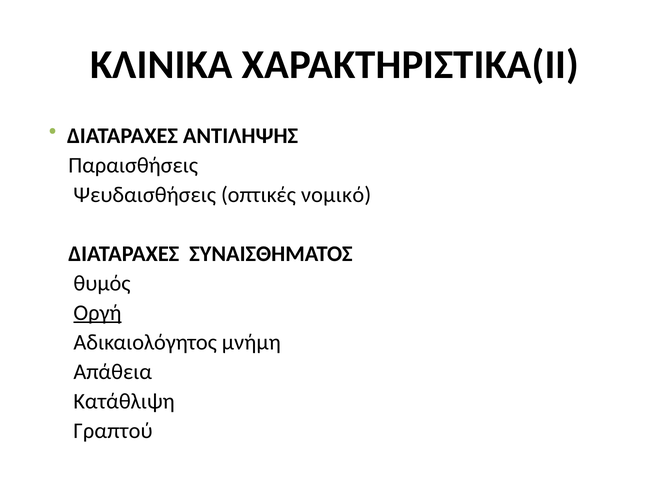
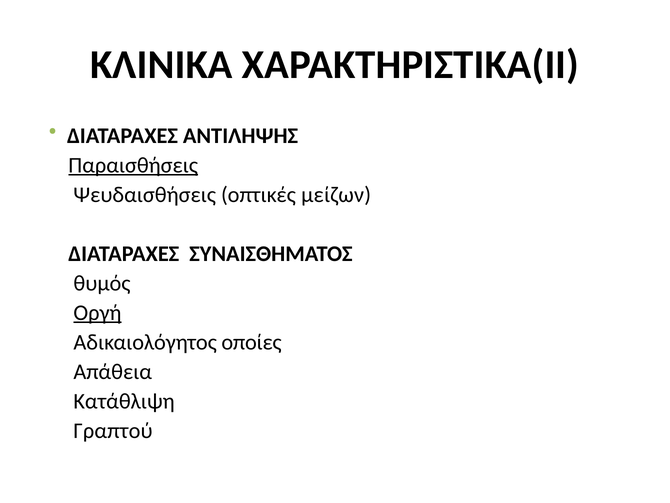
Παραισθήσεις underline: none -> present (133, 165)
νομικό: νομικό -> μείζων (336, 194)
μνήμη: μνήμη -> οποίες (252, 342)
